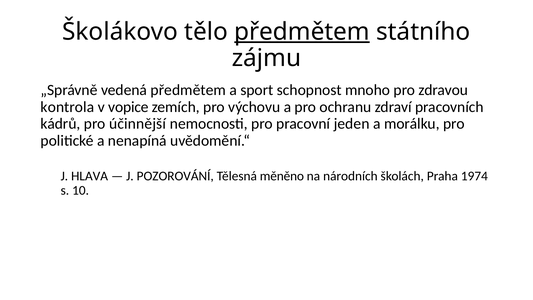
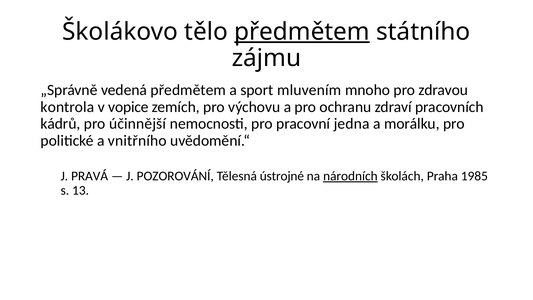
schopnost: schopnost -> mluvením (309, 90)
jeden: jeden -> jedna (352, 124)
nenapíná: nenapíná -> vnitřního (137, 140)
HLAVA: HLAVA -> PRAVÁ (90, 176)
měněno: měněno -> ústrojné (282, 176)
národních underline: none -> present (350, 176)
1974: 1974 -> 1985 (474, 176)
10: 10 -> 13 (81, 190)
